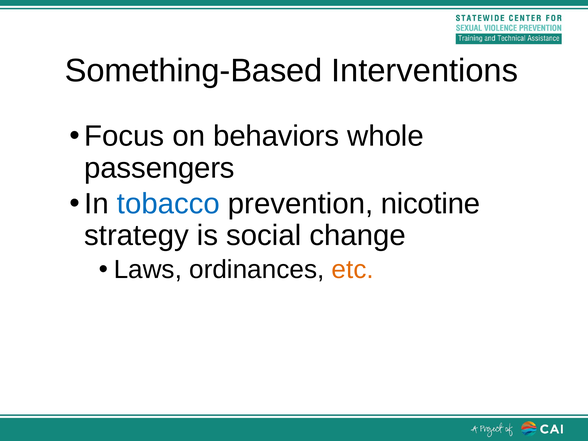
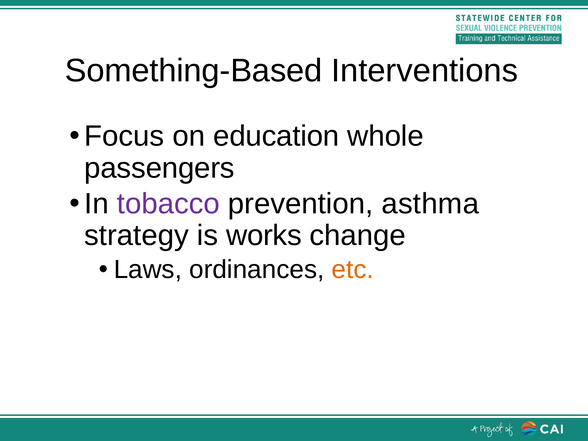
behaviors: behaviors -> education (276, 136)
tobacco colour: blue -> purple (168, 204)
nicotine: nicotine -> asthma (430, 204)
social: social -> works (264, 236)
